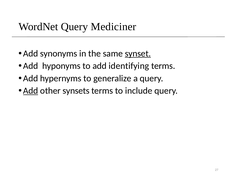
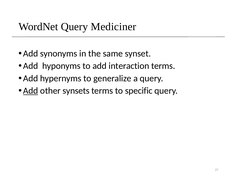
synset underline: present -> none (138, 53)
identifying: identifying -> interaction (129, 66)
include: include -> specific (139, 91)
